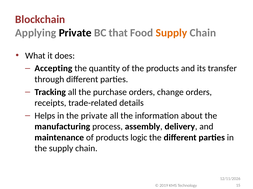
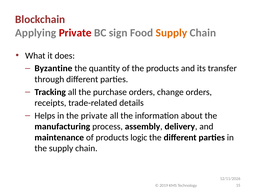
Private colour: black -> red (75, 33)
that: that -> sign (118, 33)
Accepting: Accepting -> Byzantine (53, 69)
